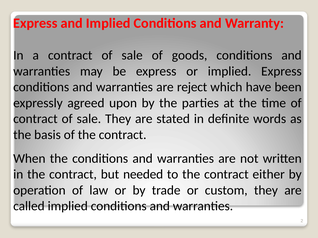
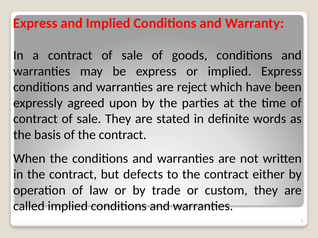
needed: needed -> defects (143, 175)
